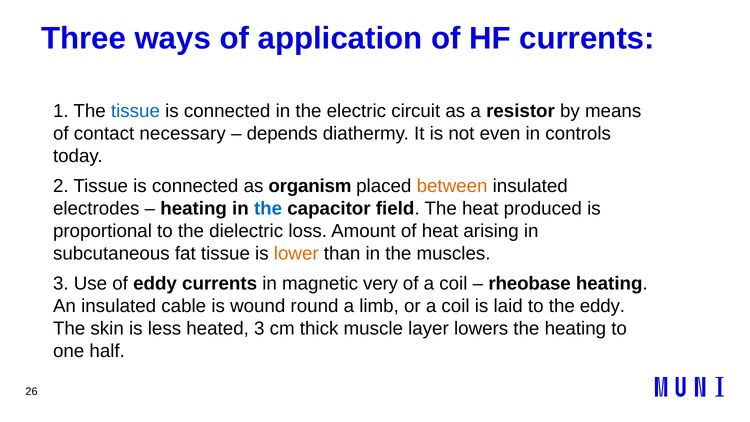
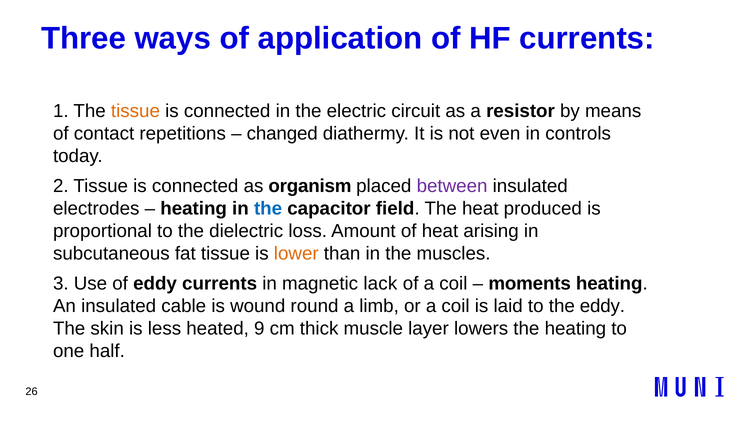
tissue colour: blue -> orange (135, 111)
necessary: necessary -> repetitions (183, 134)
depends: depends -> changed (282, 134)
between colour: orange -> purple (452, 186)
very: very -> lack (380, 283)
rheobase: rheobase -> moments (530, 283)
heated 3: 3 -> 9 (259, 328)
